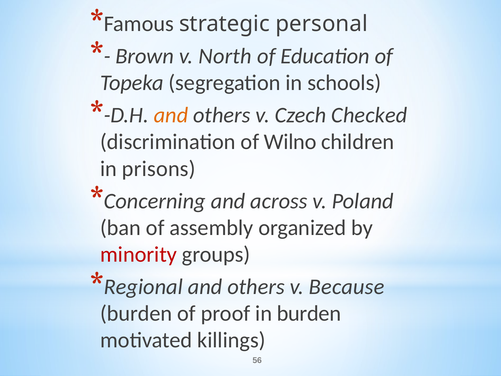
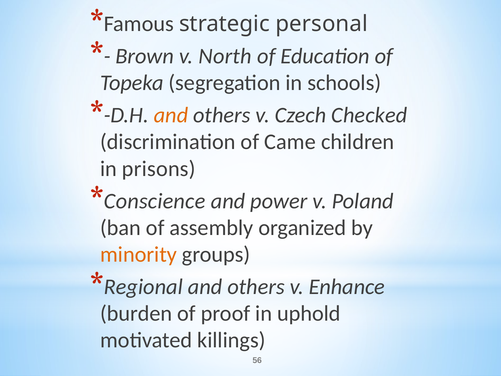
Wilno: Wilno -> Came (290, 142)
Concerning: Concerning -> Conscience (155, 201)
across: across -> power (279, 201)
minority colour: red -> orange (138, 254)
Because: Because -> Enhance (347, 287)
in burden: burden -> uphold (309, 313)
